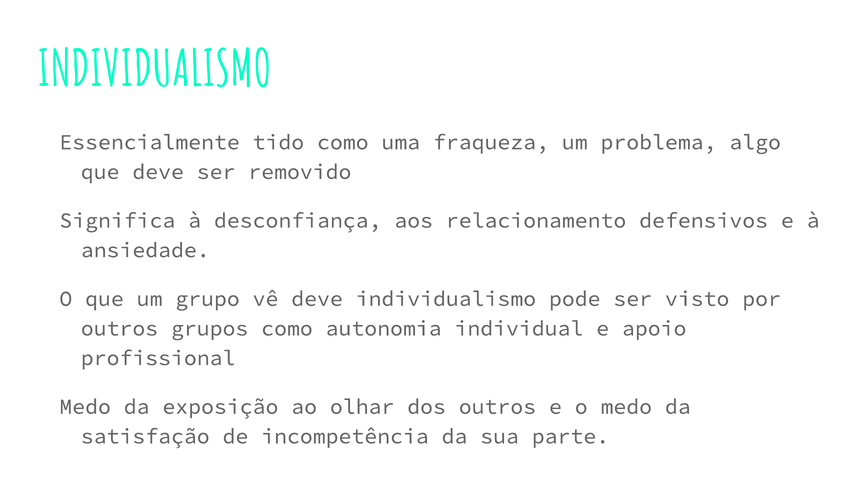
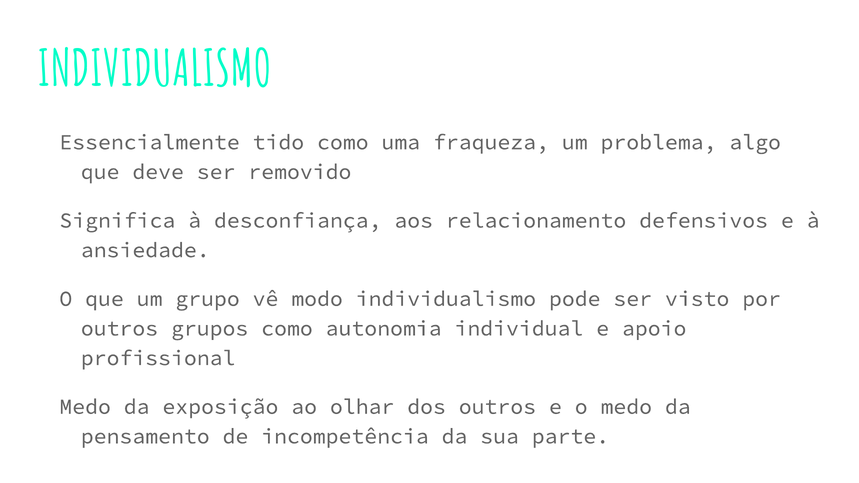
vê deve: deve -> modo (317, 299)
satisfação: satisfação -> pensamento (145, 436)
